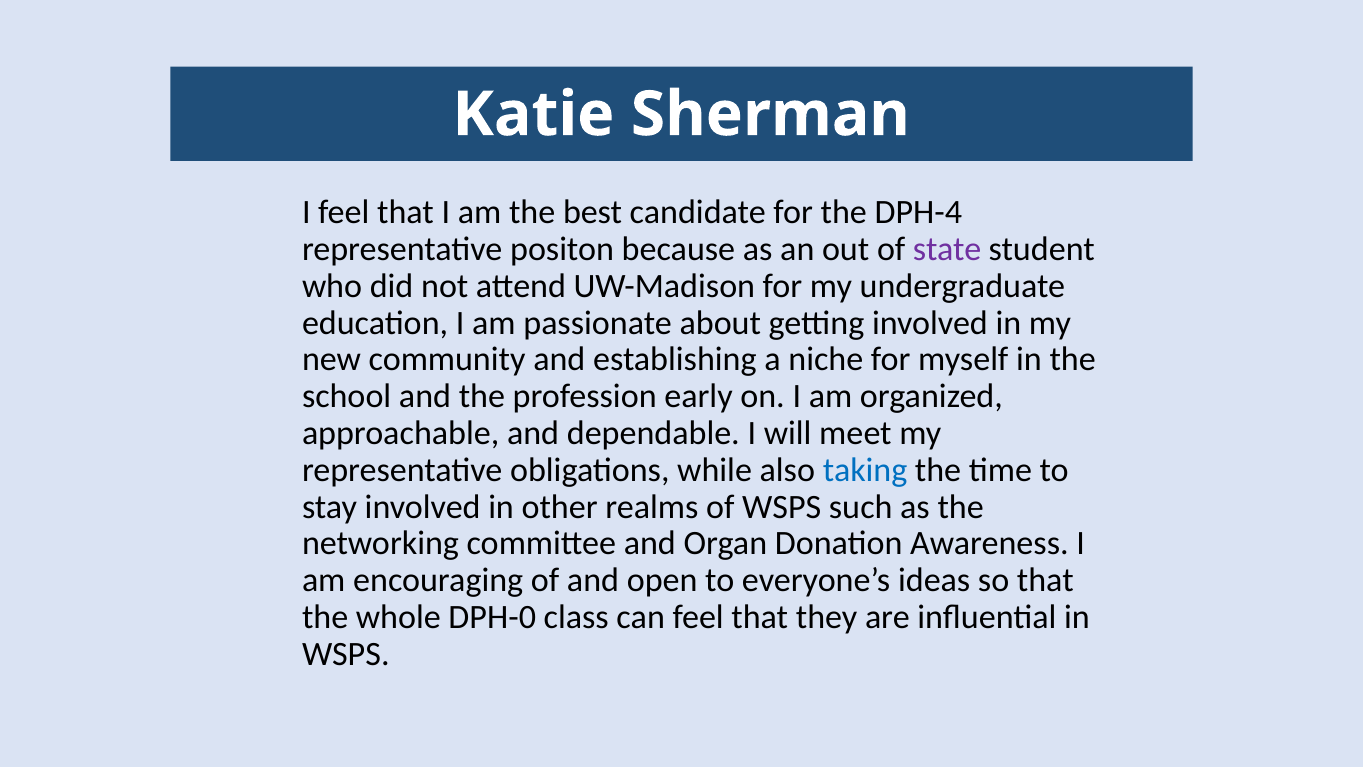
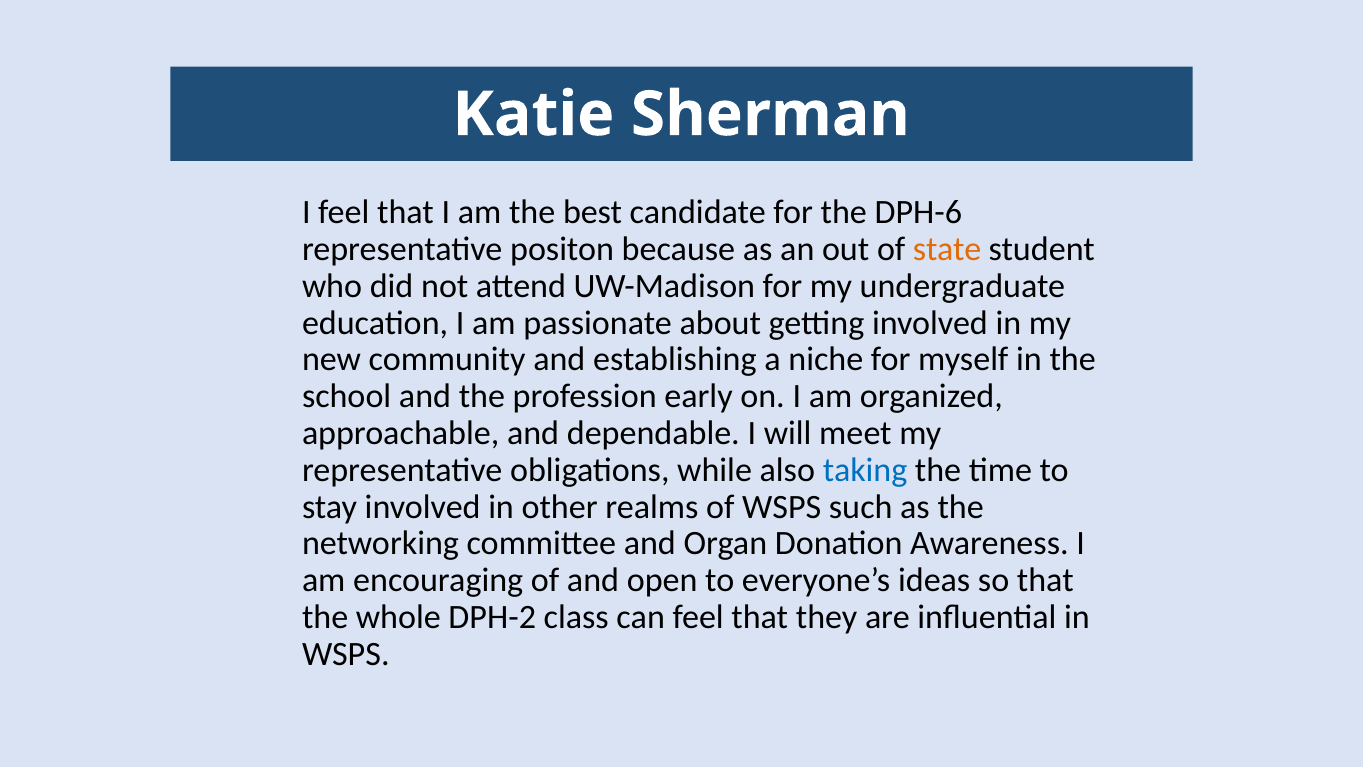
DPH-4: DPH-4 -> DPH-6 (918, 212)
state colour: purple -> orange (947, 249)
DPH-0: DPH-0 -> DPH-2 (492, 617)
